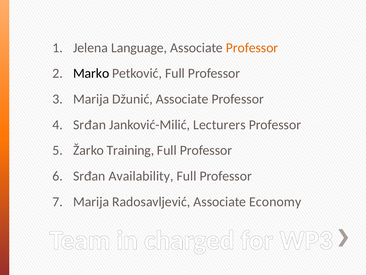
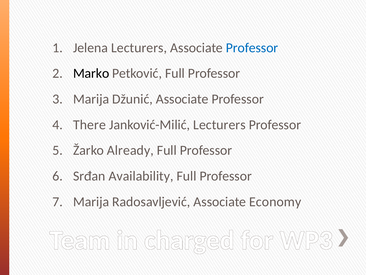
Jelena Language: Language -> Lecturers (139, 48)
Professor colour: orange -> blue (252, 48)
Srđan: Srđan -> There (90, 125)
Training: Training -> Already (130, 150)
